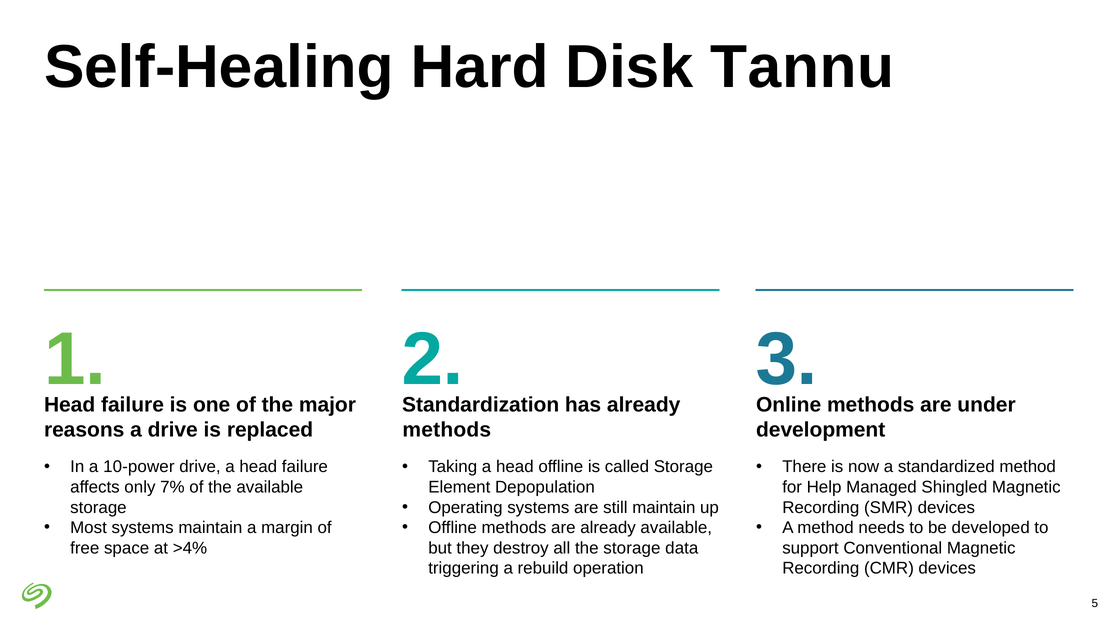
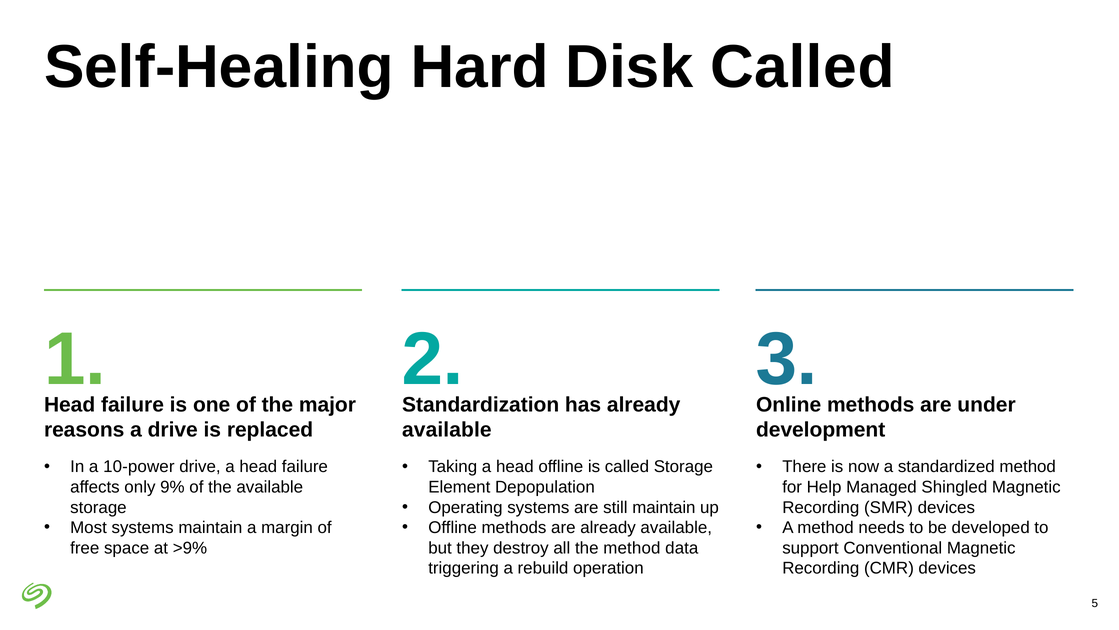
Disk Tannu: Tannu -> Called (802, 67)
methods: methods -> available (447, 429)
7%: 7% -> 9% (172, 487)
>4%: >4% -> >9% (190, 548)
the storage: storage -> method (632, 548)
